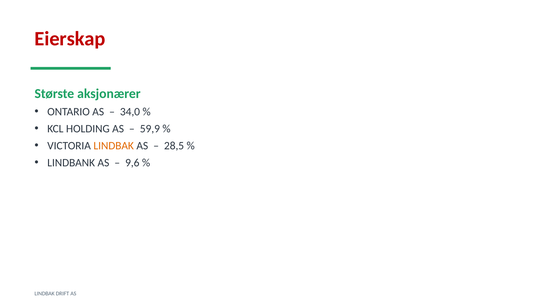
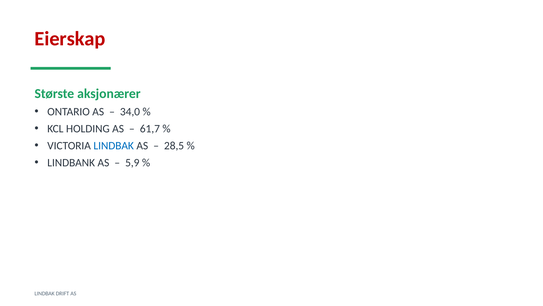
59,9: 59,9 -> 61,7 (150, 129)
LINDBAK colour: orange -> blue (114, 146)
9,6: 9,6 -> 5,9 (132, 163)
